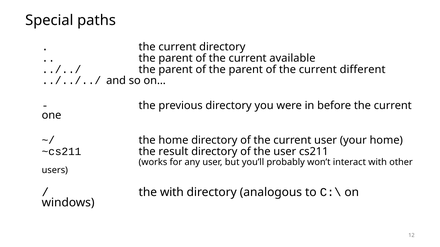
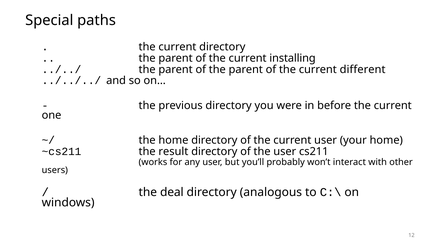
available: available -> installing (293, 58)
the with: with -> deal (172, 193)
